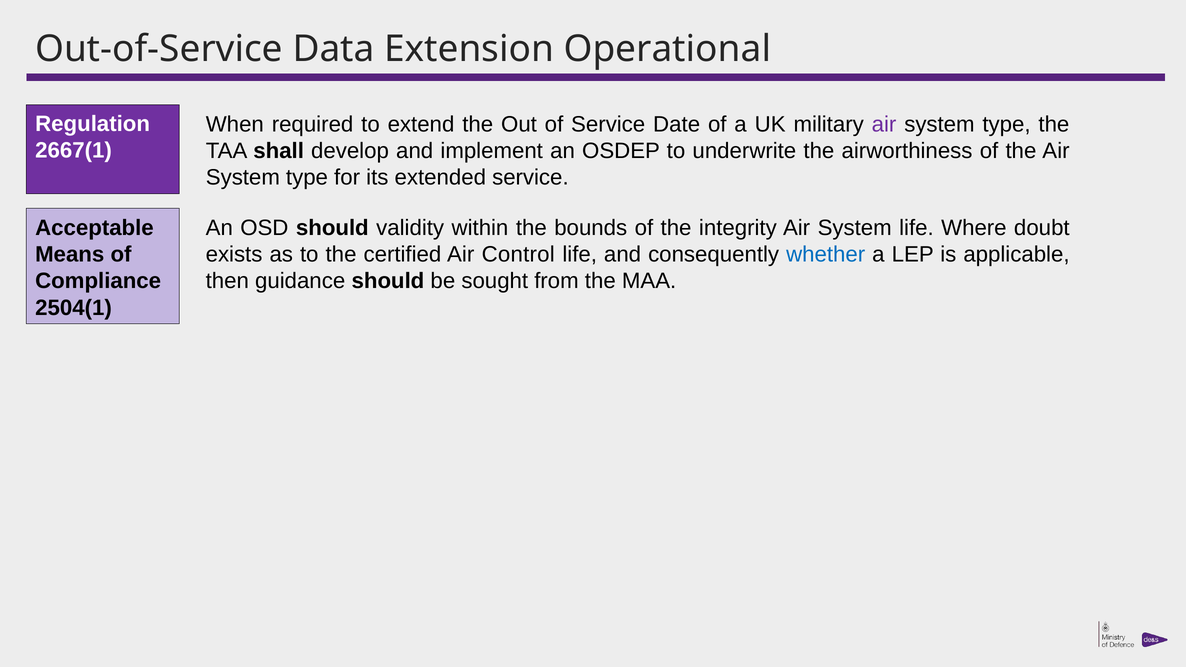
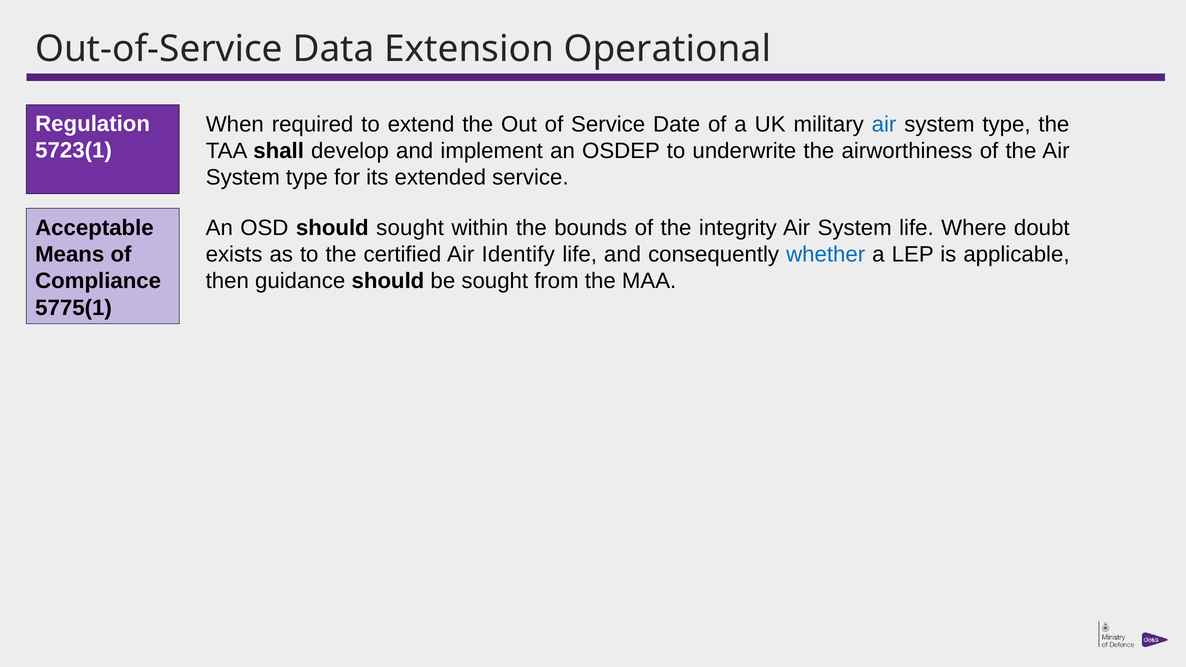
air colour: purple -> blue (884, 124)
2667(1: 2667(1 -> 5723(1 (74, 151)
should validity: validity -> sought (410, 228)
Control: Control -> Identify (518, 254)
2504(1: 2504(1 -> 5775(1 (74, 308)
